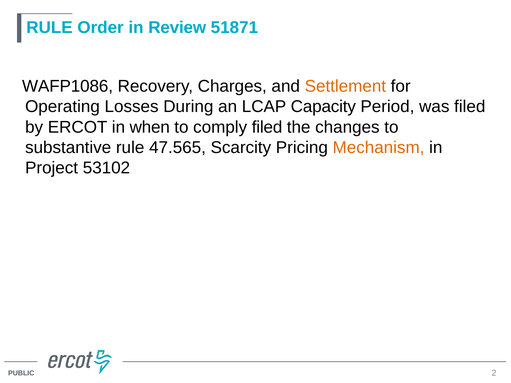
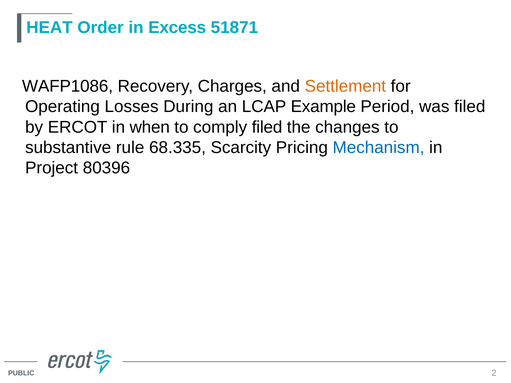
RULE: RULE -> HEAT (49, 28)
Review: Review -> Excess (177, 28)
Capacity: Capacity -> Example (323, 107)
47.565: 47.565 -> 68.335 (177, 148)
Mechanism colour: orange -> blue (379, 148)
53102: 53102 -> 80396 (106, 168)
